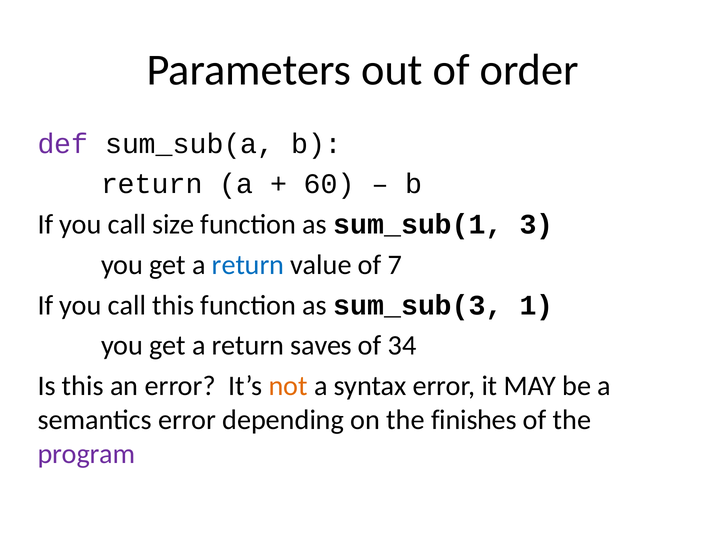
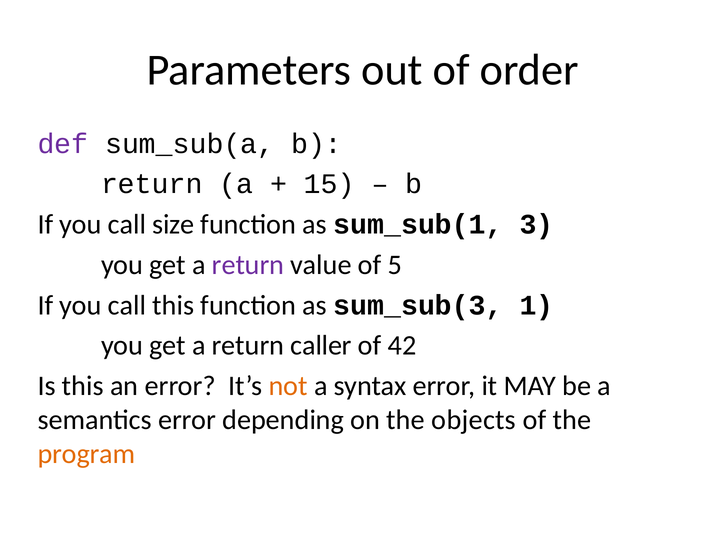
60: 60 -> 15 (329, 184)
return colour: blue -> purple (248, 265)
7: 7 -> 5 (395, 265)
saves: saves -> caller (321, 345)
34: 34 -> 42 (402, 345)
finishes: finishes -> objects (474, 420)
program colour: purple -> orange (86, 453)
